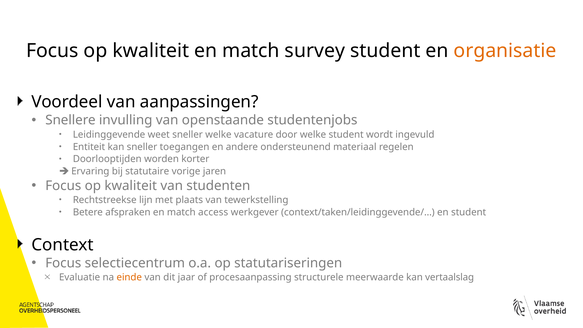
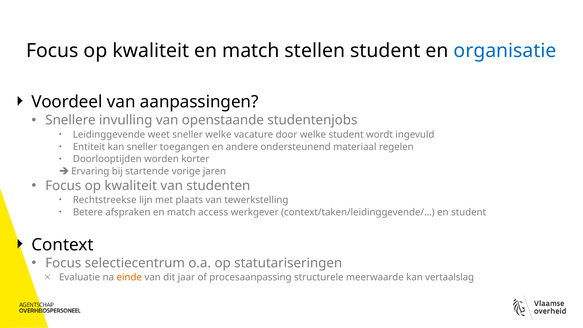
survey: survey -> stellen (315, 51)
organisatie colour: orange -> blue (505, 51)
statutaire: statutaire -> startende (147, 171)
